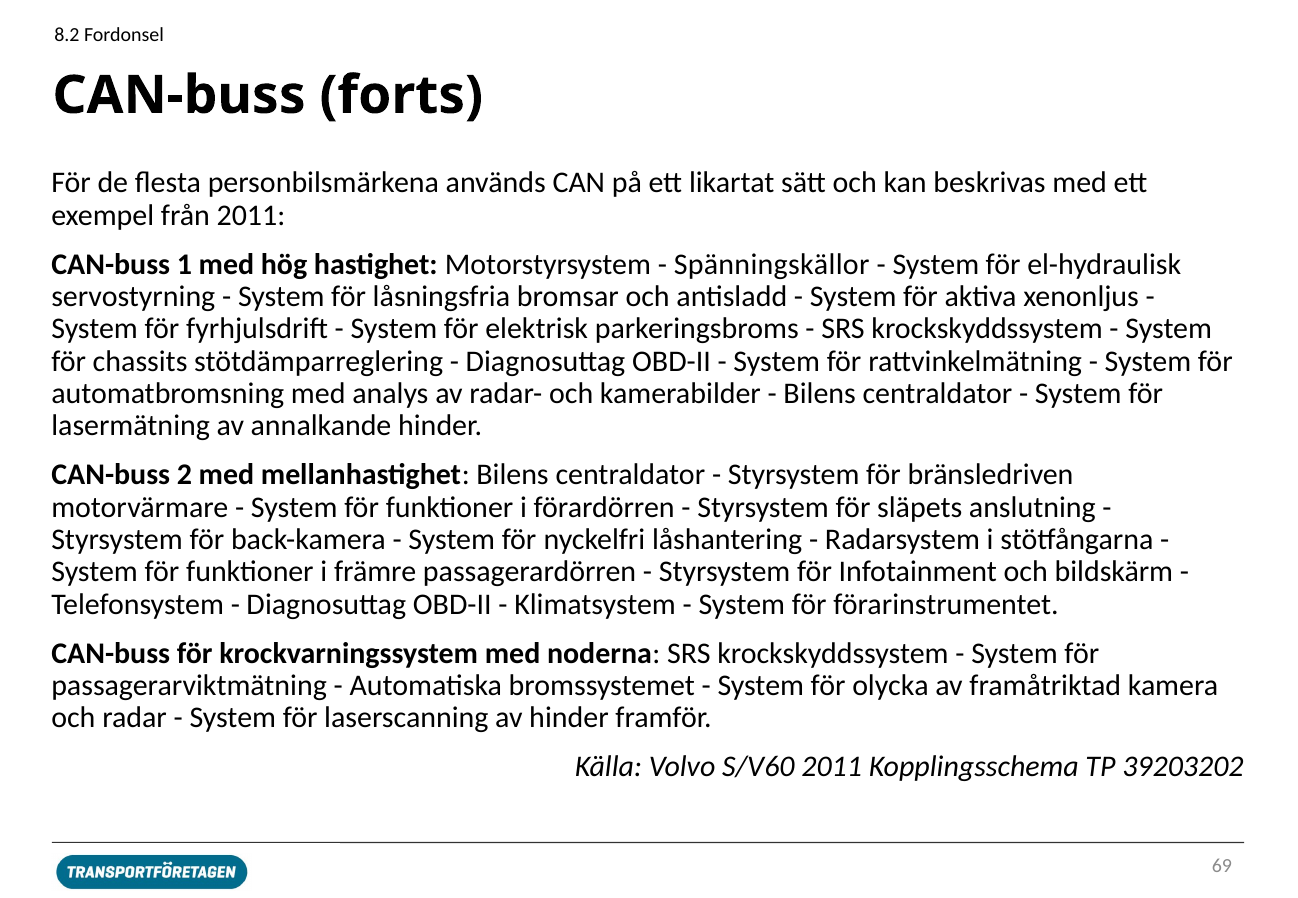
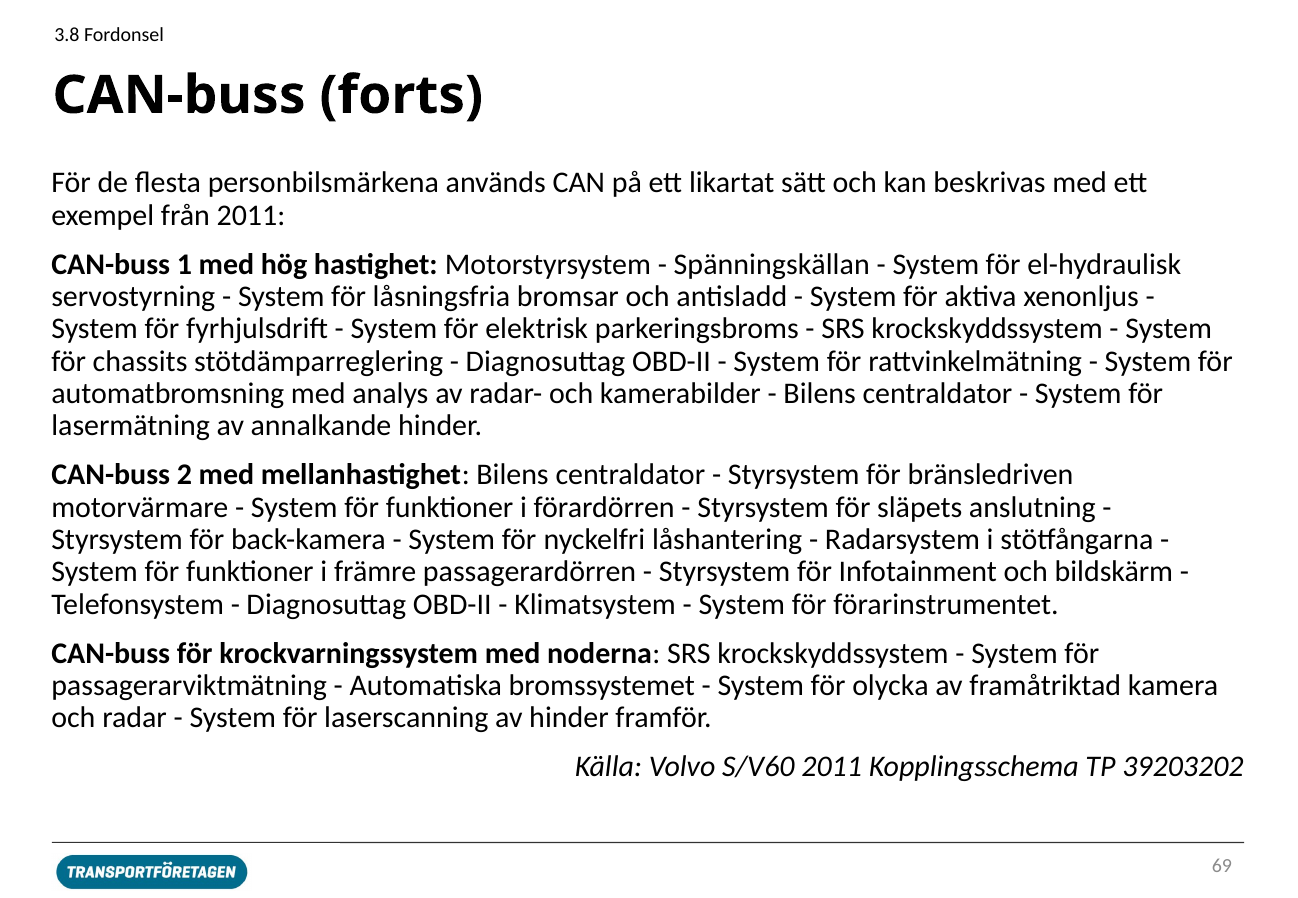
8.2: 8.2 -> 3.8 (67, 35)
Spänningskällor: Spänningskällor -> Spänningskällan (772, 265)
